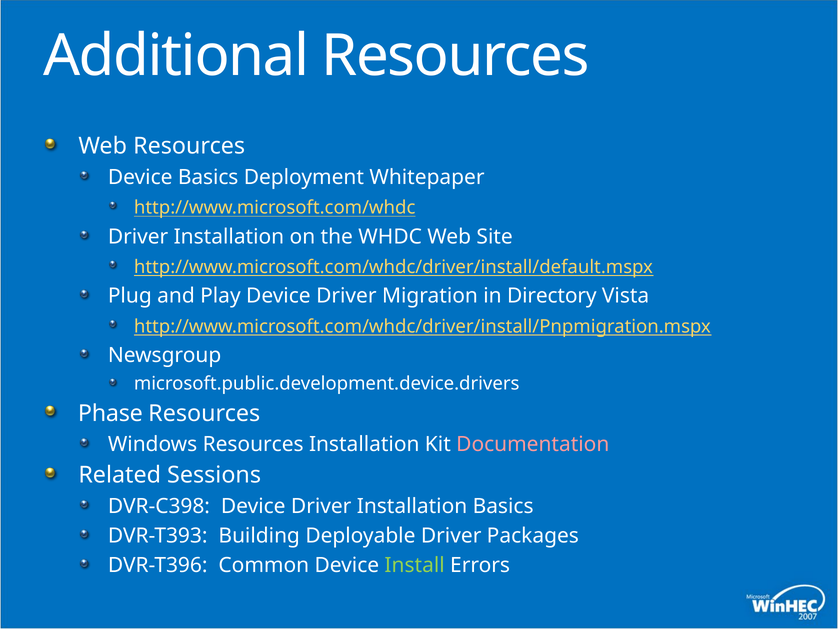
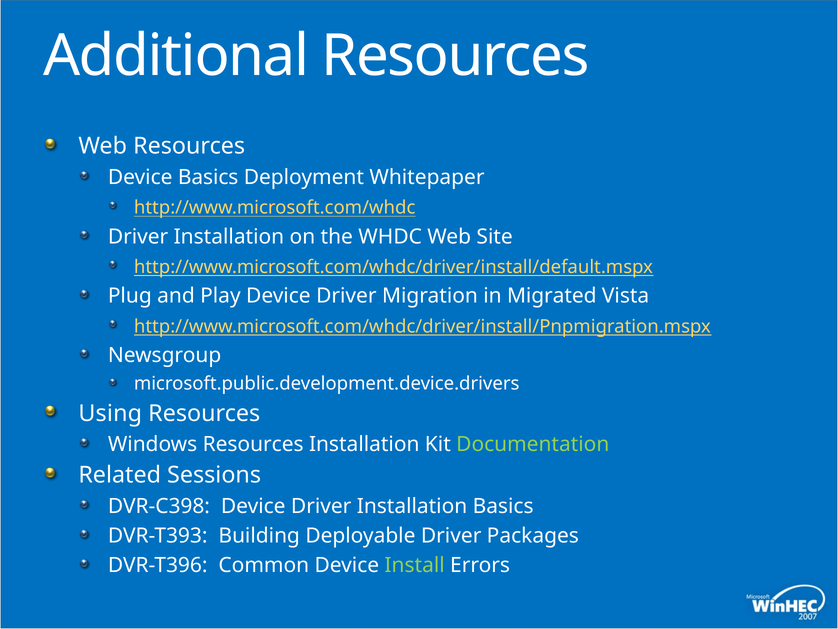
Directory: Directory -> Migrated (552, 296)
Phase: Phase -> Using (110, 413)
Documentation colour: pink -> light green (533, 444)
